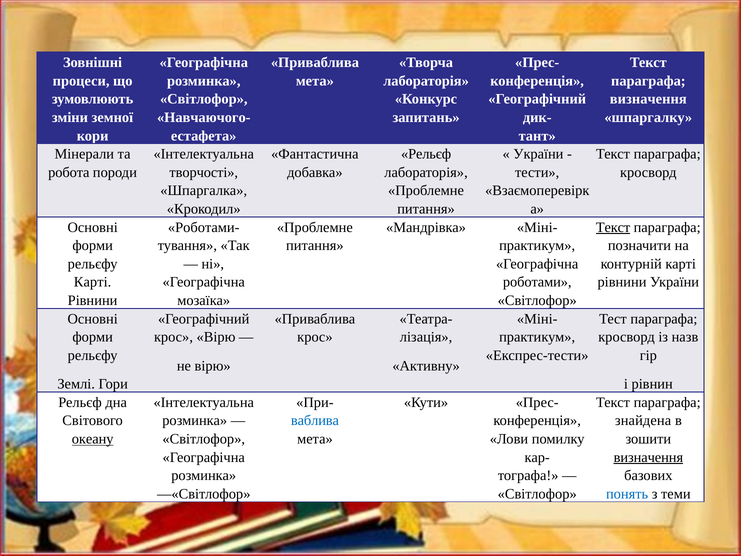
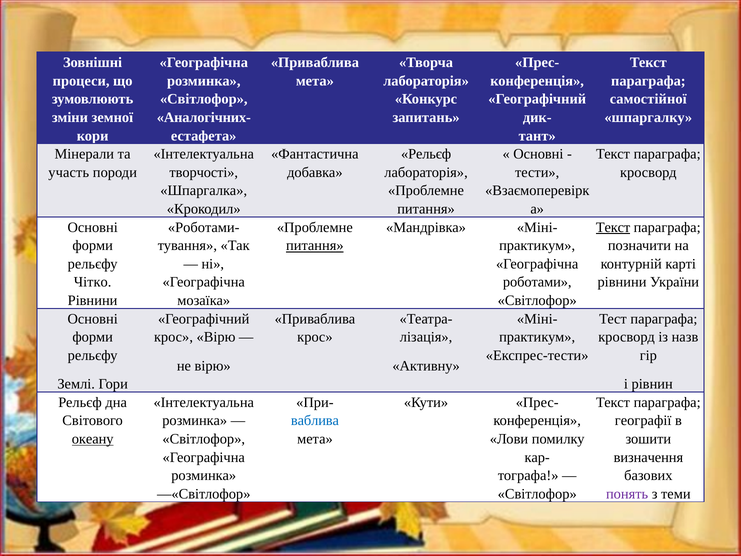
визначення: визначення -> самостійної (648, 99)
Навчаючого-: Навчаючого- -> Аналогічних- (204, 117)
України: України -> Основні (538, 154)
робота: робота -> участь (69, 172)
питання underline: none -> present (315, 246)
Карті: Карті -> Чітко (93, 282)
знайдена: знайдена -> географії (643, 421)
визначення underline: present -> none (648, 457)
понять colour: blue -> purple (627, 494)
